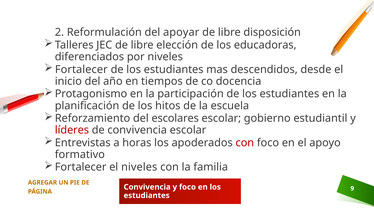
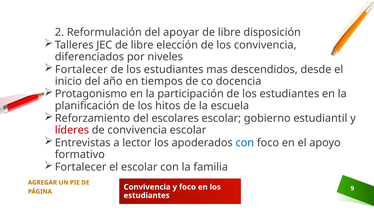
los educadoras: educadoras -> convivencia (265, 45)
horas: horas -> lector (137, 142)
con colour: red -> blue (245, 142)
el niveles: niveles -> escolar (139, 167)
